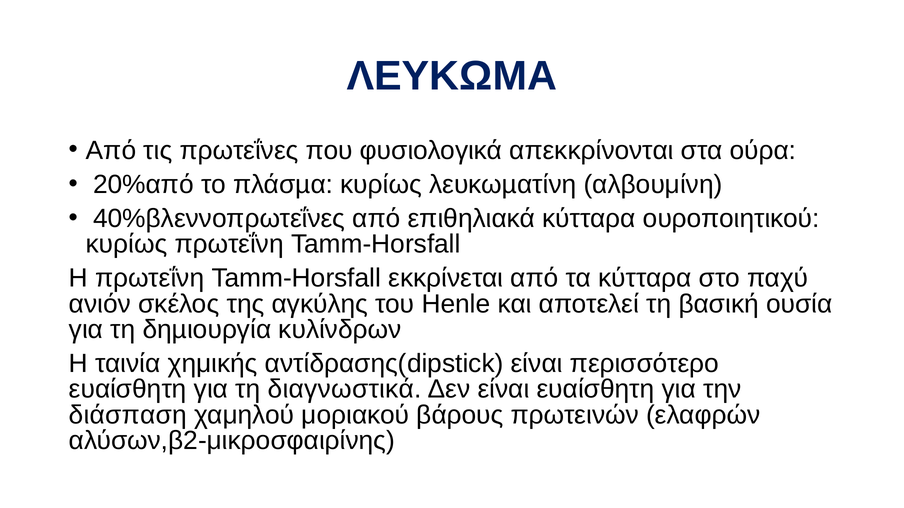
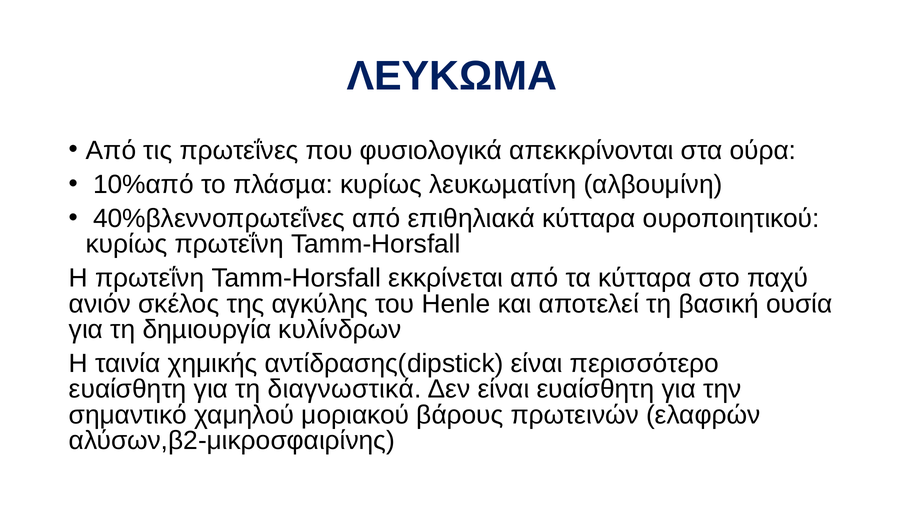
20%από: 20%από -> 10%από (143, 185)
διάσπαση: διάσπαση -> σημαντικό (128, 415)
